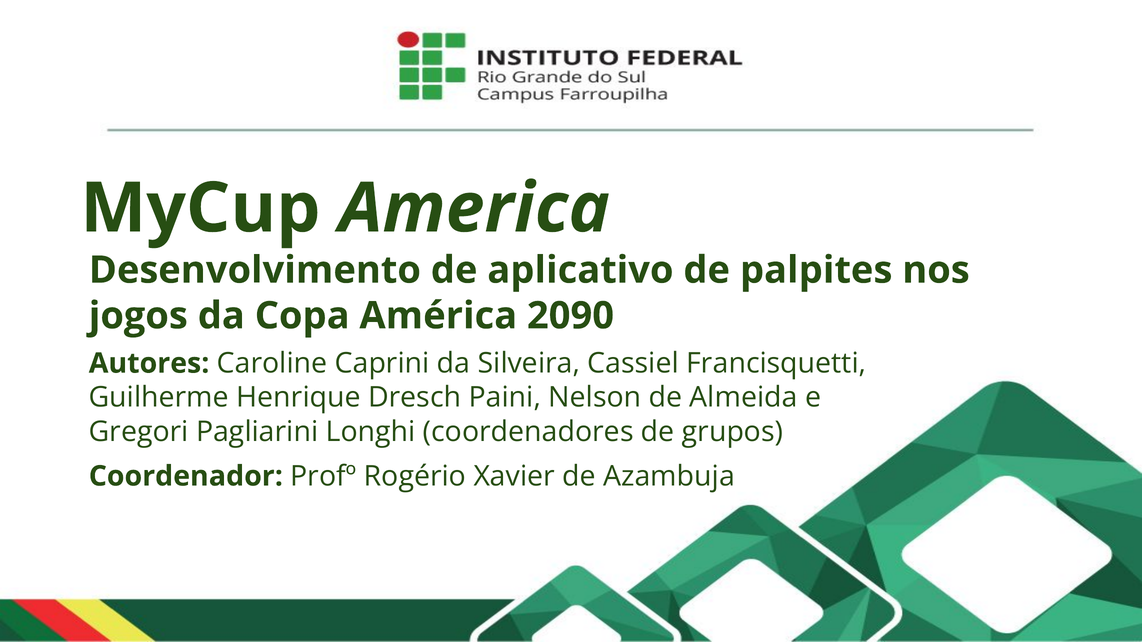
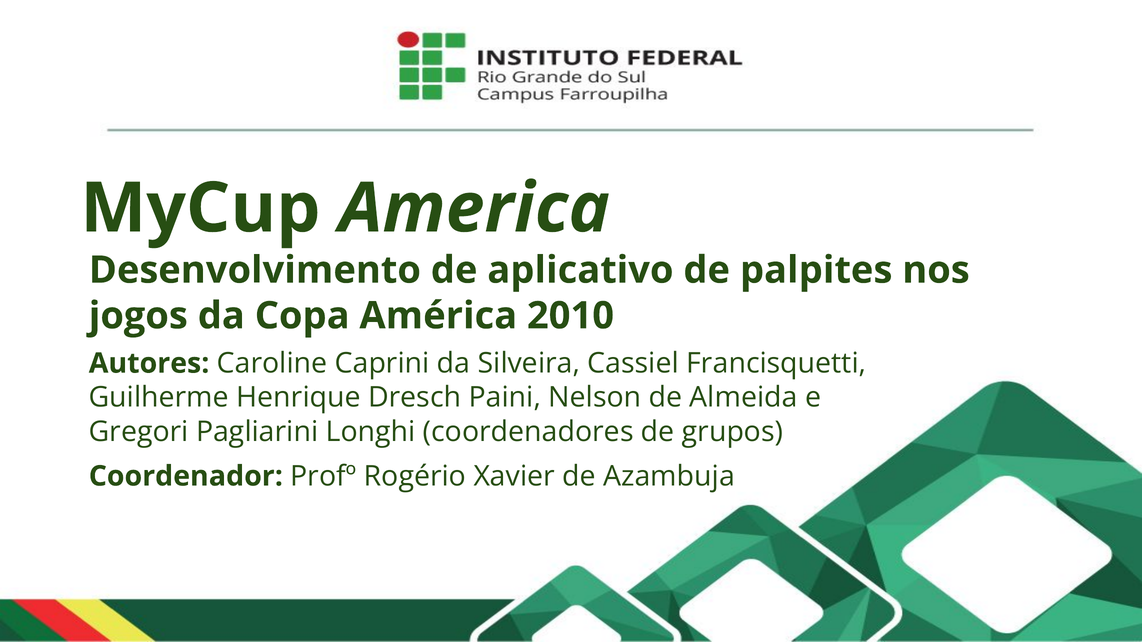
2090: 2090 -> 2010 (570, 316)
